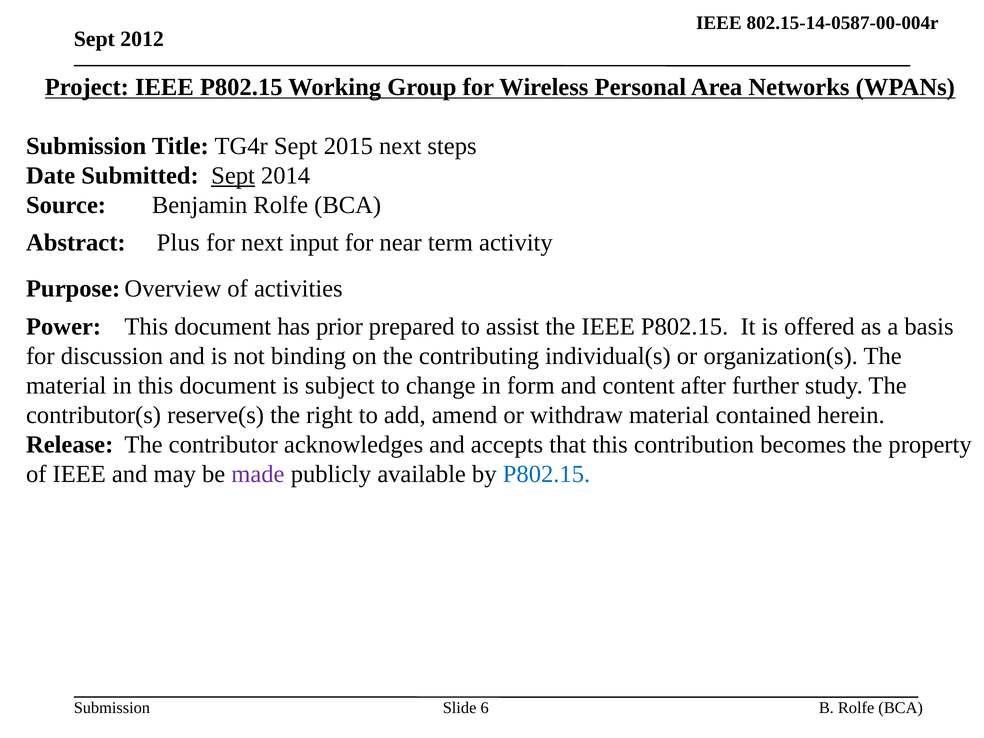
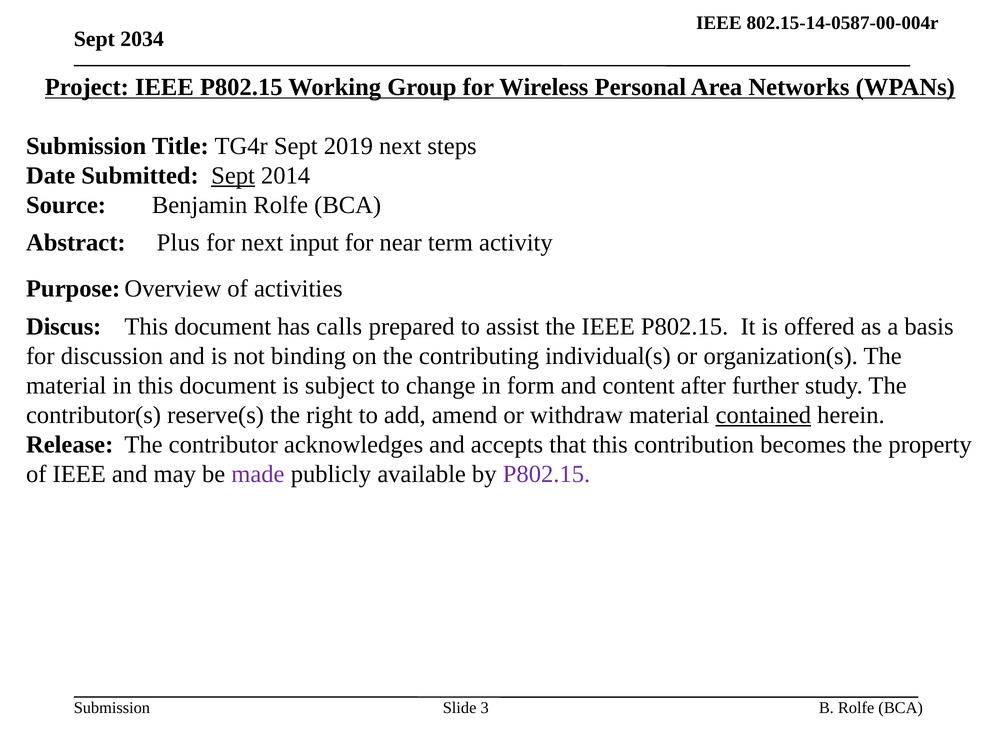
2012: 2012 -> 2034 (142, 39)
2015: 2015 -> 2019 (348, 146)
Power: Power -> Discus (64, 327)
prior: prior -> calls (339, 327)
contained underline: none -> present (763, 415)
P802.15 colour: blue -> purple (547, 474)
6: 6 -> 3 (485, 708)
